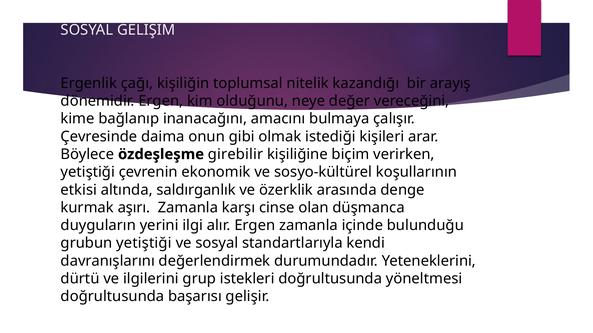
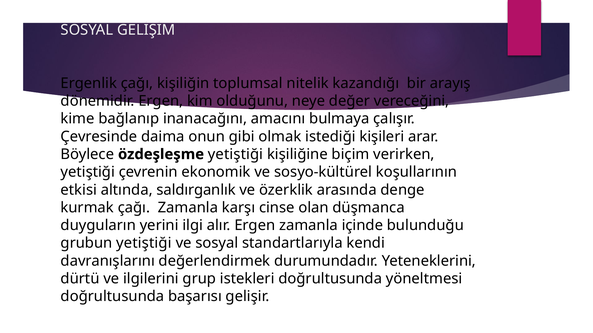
özdeşleşme girebilir: girebilir -> yetiştiği (236, 155)
kurmak aşırı: aşırı -> çağı (134, 208)
